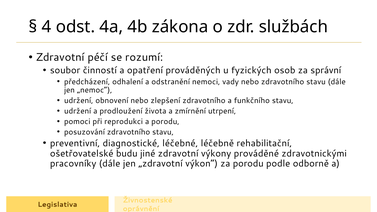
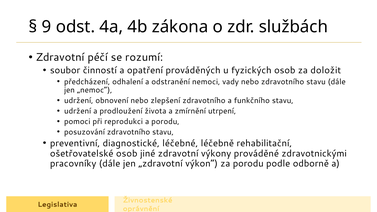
4: 4 -> 9 (47, 27)
správní: správní -> doložit (326, 70)
ošetřovatelské budu: budu -> osob (127, 153)
